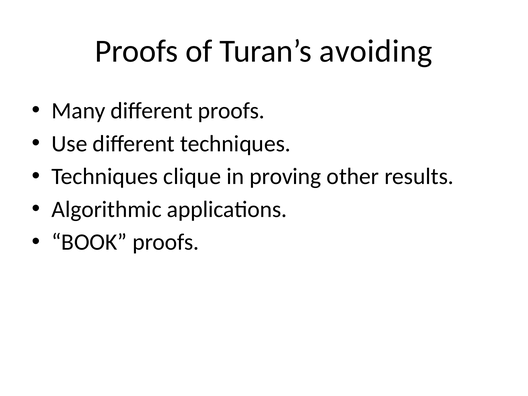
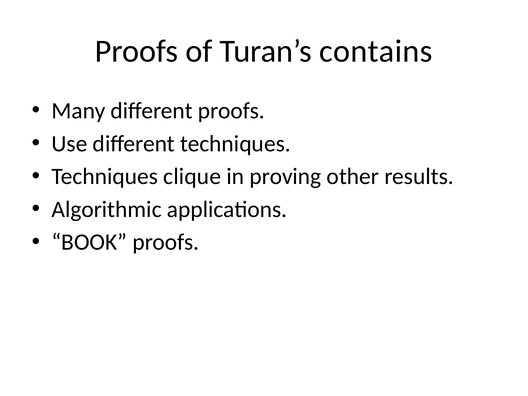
avoiding: avoiding -> contains (376, 51)
